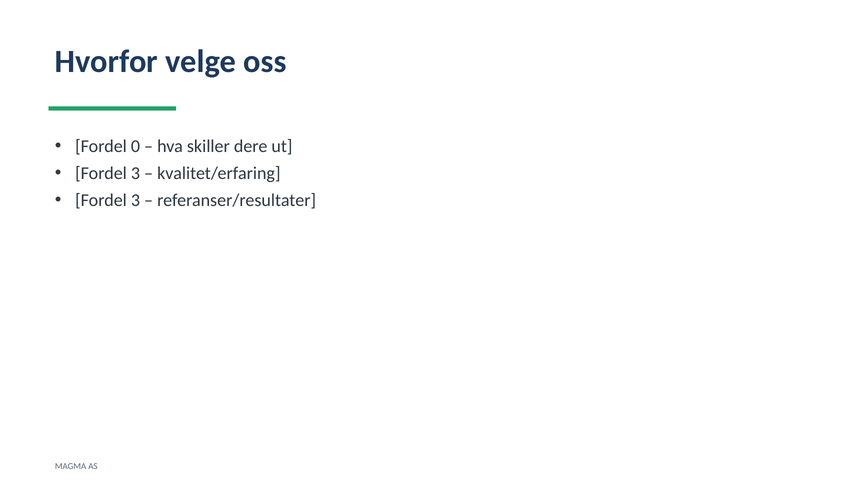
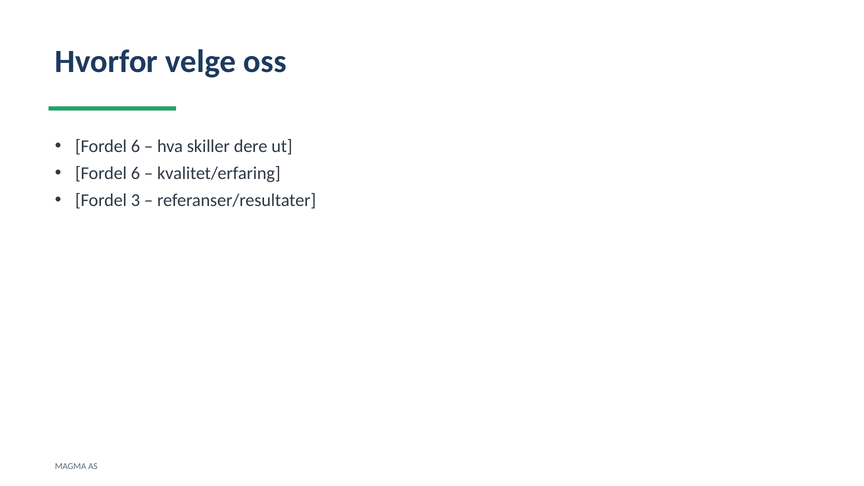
0: 0 -> 6 (135, 146)
3: 3 -> 6 (135, 173)
